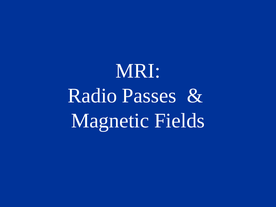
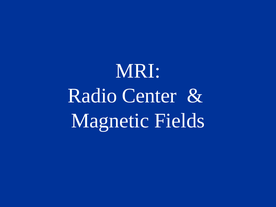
Passes: Passes -> Center (149, 96)
